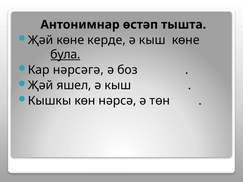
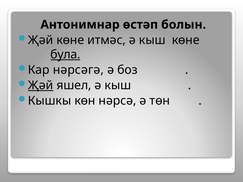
тышта: тышта -> болын (184, 25)
керде: керде -> итмәс (107, 40)
Җәй underline: none -> present (41, 86)
